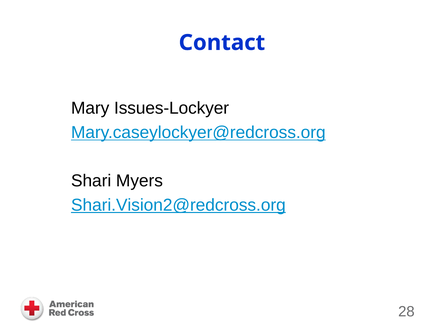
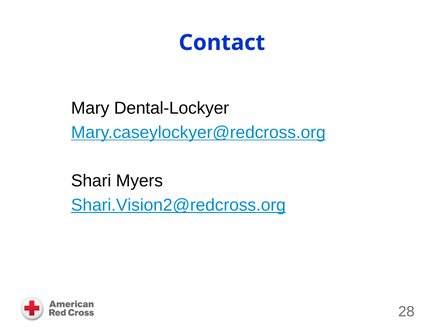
Issues-Lockyer: Issues-Lockyer -> Dental-Lockyer (172, 108)
